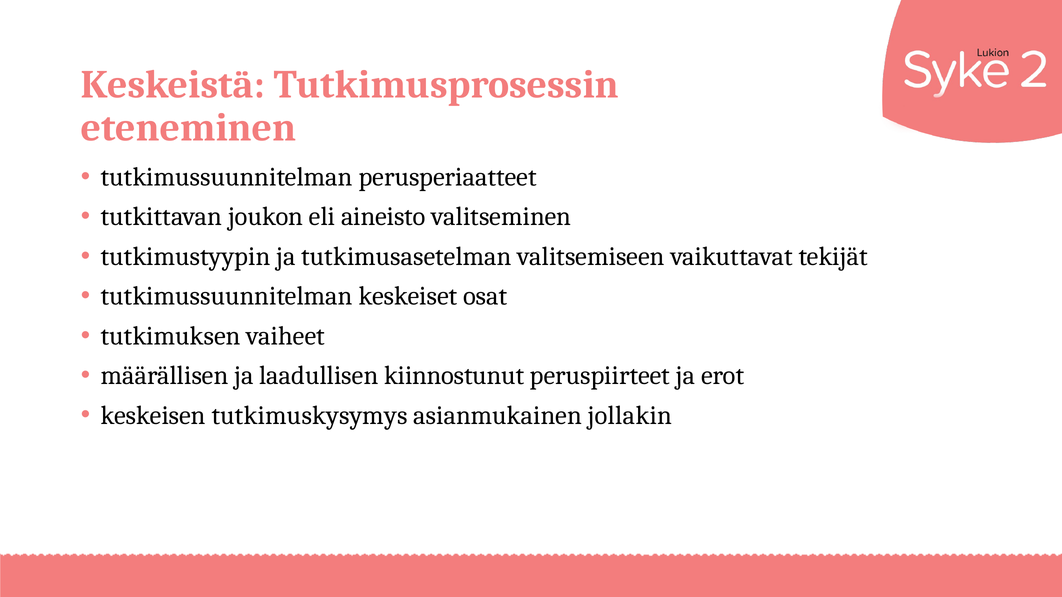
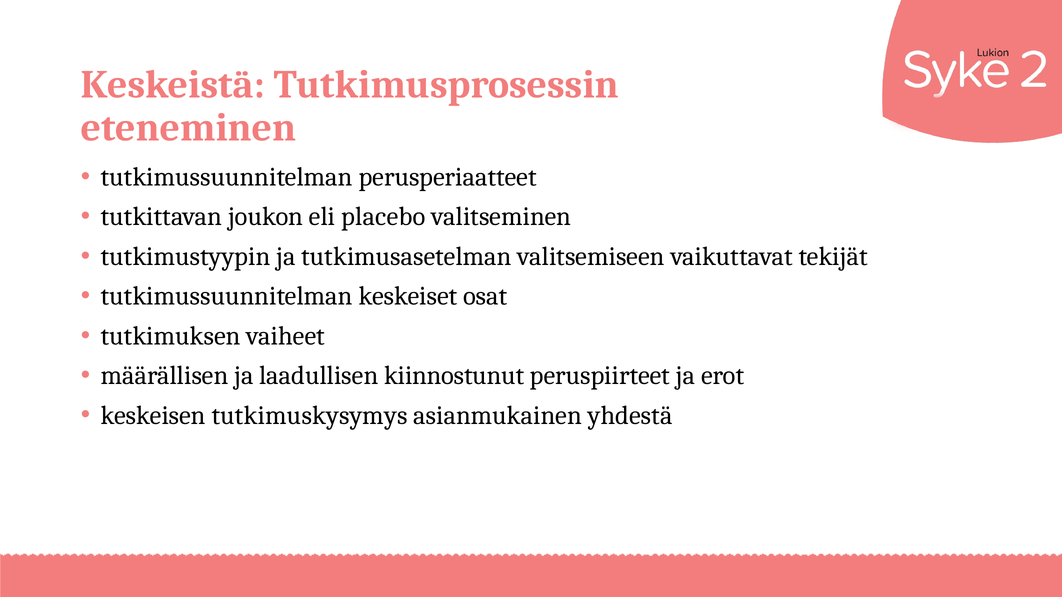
aineisto: aineisto -> placebo (383, 217)
jollakin: jollakin -> yhdestä (630, 416)
